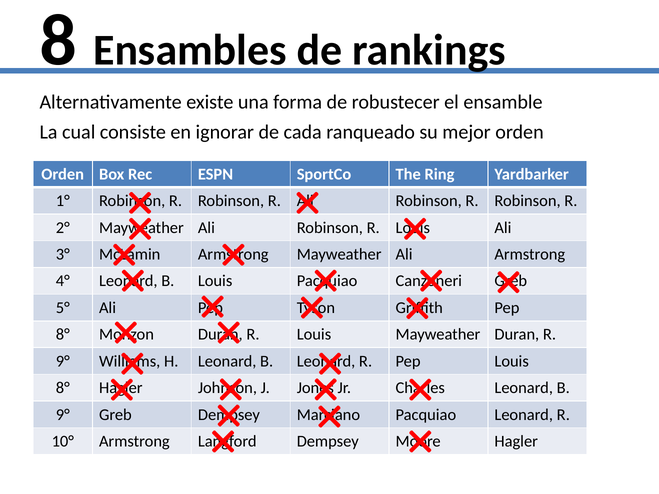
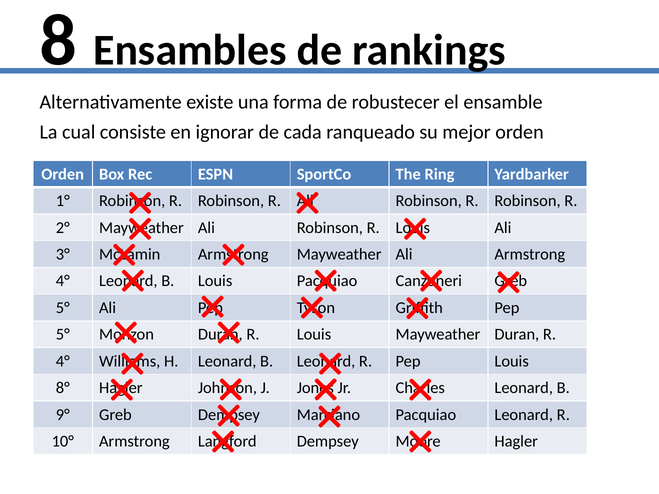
8°: 8° -> 5° (63, 335)
9°: 9° -> 4° (63, 361)
